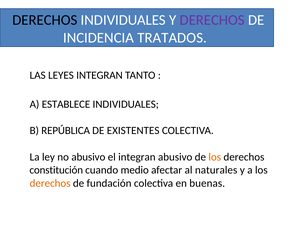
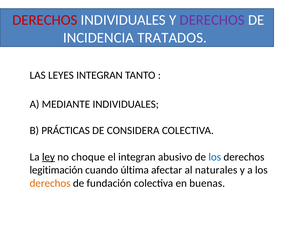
DERECHOS colour: black -> red (45, 20)
ESTABLECE: ESTABLECE -> MEDIANTE (66, 104)
REPÚBLICA: REPÚBLICA -> PRÁCTICAS (66, 131)
EXISTENTES: EXISTENTES -> CONSIDERA (133, 131)
ley underline: none -> present (48, 157)
no abusivo: abusivo -> choque (88, 157)
los colour: orange -> blue (215, 157)
constitución: constitución -> legitimación (56, 170)
medio: medio -> última (135, 170)
